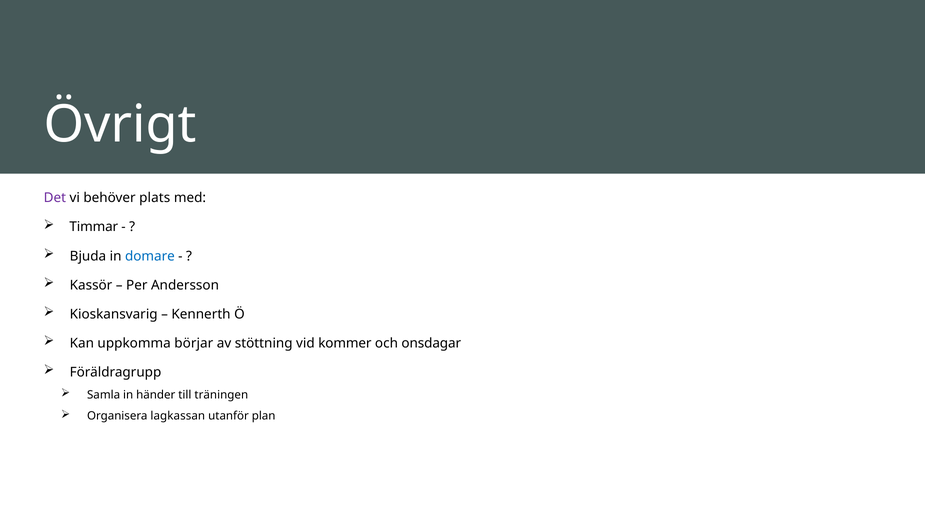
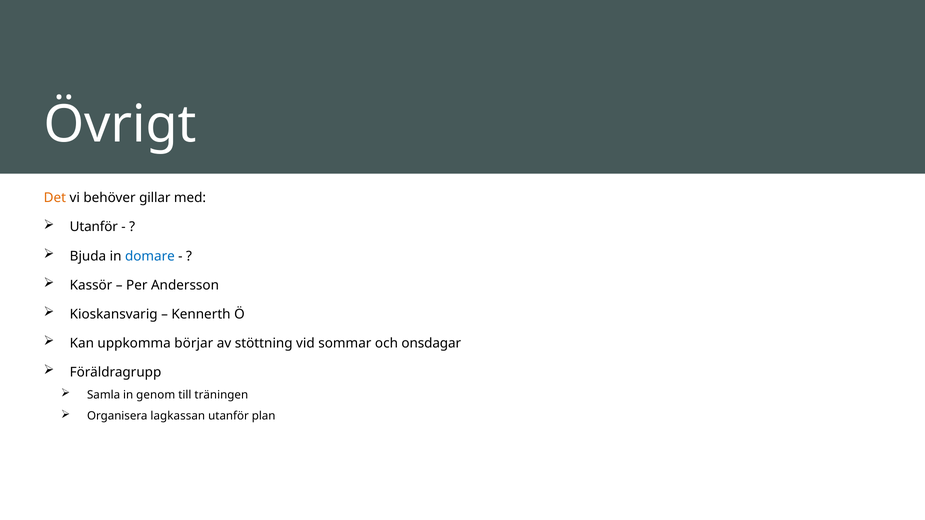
Det colour: purple -> orange (55, 198)
plats: plats -> gillar (155, 198)
Timmar: Timmar -> Utanför (94, 227)
kommer: kommer -> sommar (345, 343)
händer: händer -> genom (156, 395)
